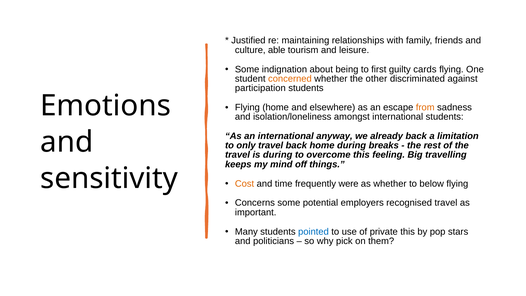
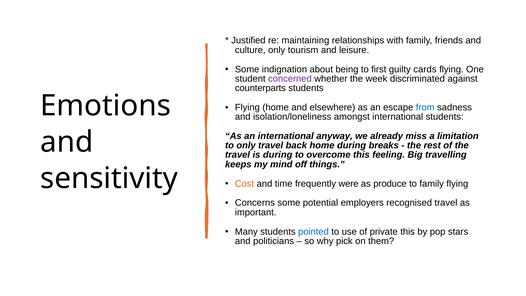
culture able: able -> only (277, 50)
concerned colour: orange -> purple (290, 79)
other: other -> week (377, 79)
participation: participation -> counterparts (260, 88)
from colour: orange -> blue (425, 107)
already back: back -> miss (416, 136)
as whether: whether -> produce (390, 184)
to below: below -> family (432, 184)
